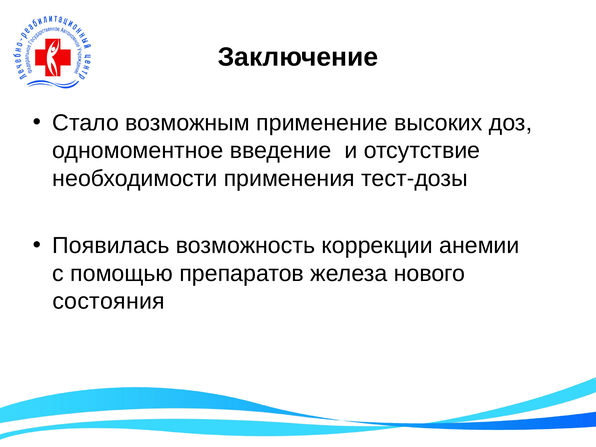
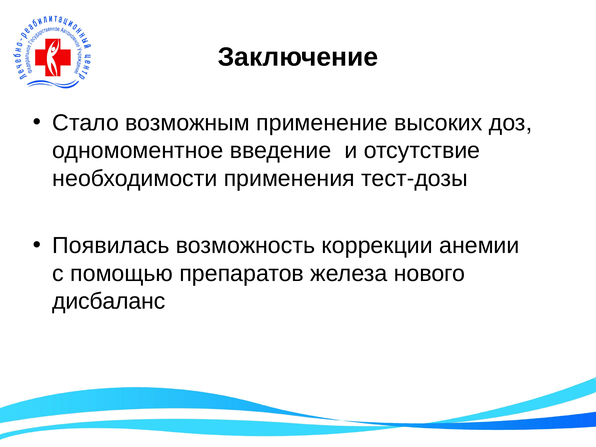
состояния: состояния -> дисбаланс (109, 301)
